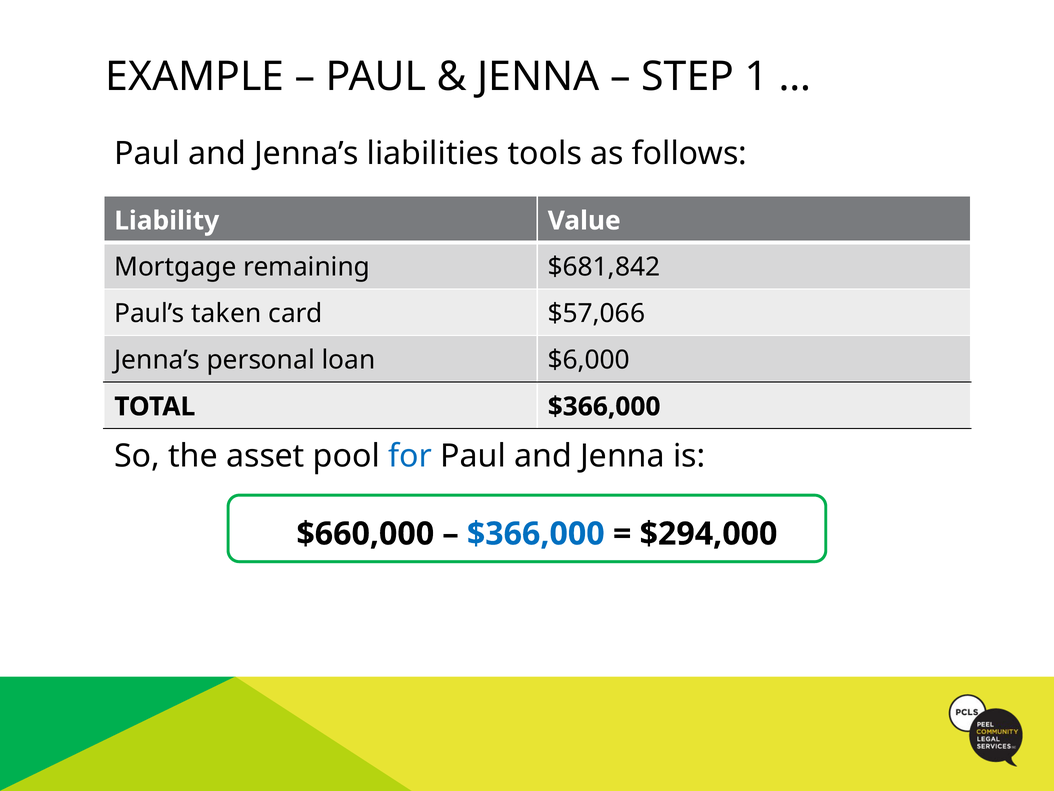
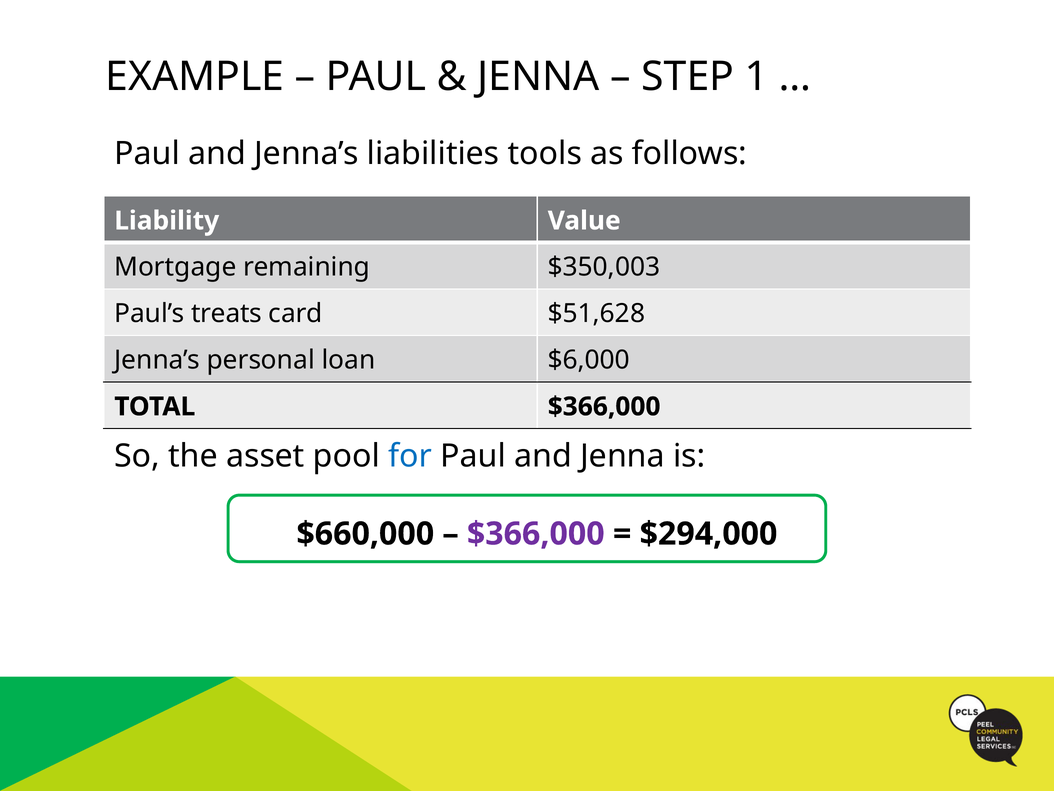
$681,842: $681,842 -> $350,003 (604, 267)
taken: taken -> treats (227, 314)
$57,066: $57,066 -> $51,628 (596, 314)
$366,000 colour: blue -> purple (536, 534)
